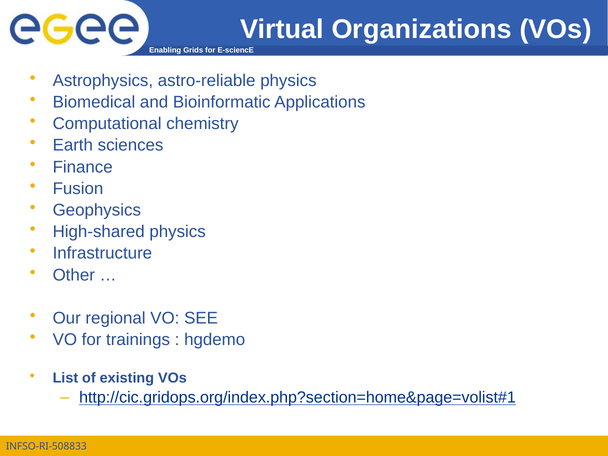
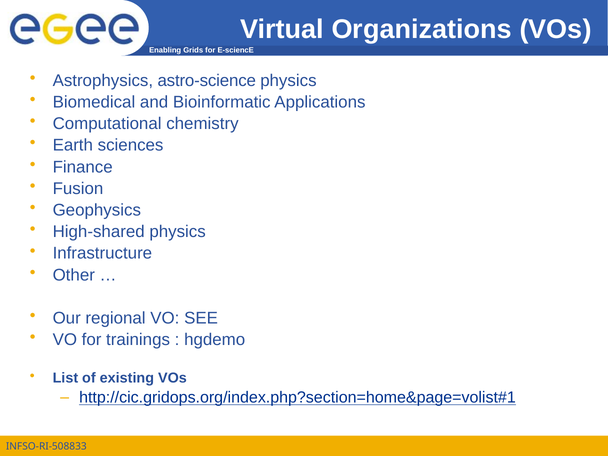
astro-reliable: astro-reliable -> astro-science (207, 80)
